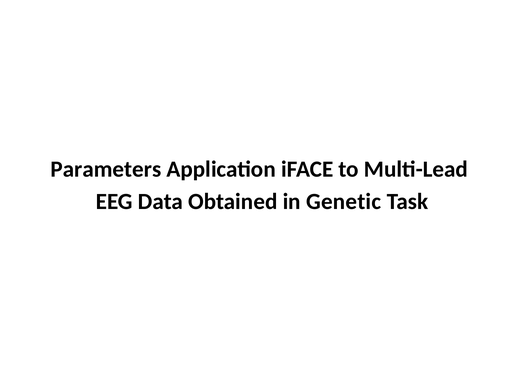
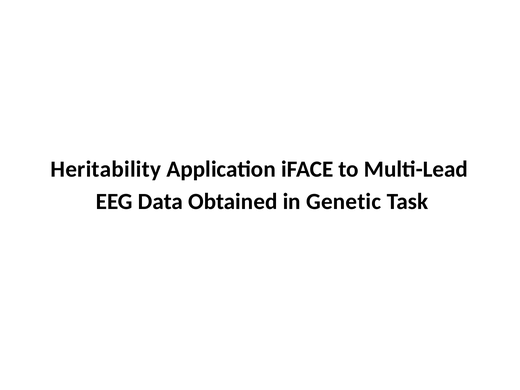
Parameters: Parameters -> Heritability (106, 169)
